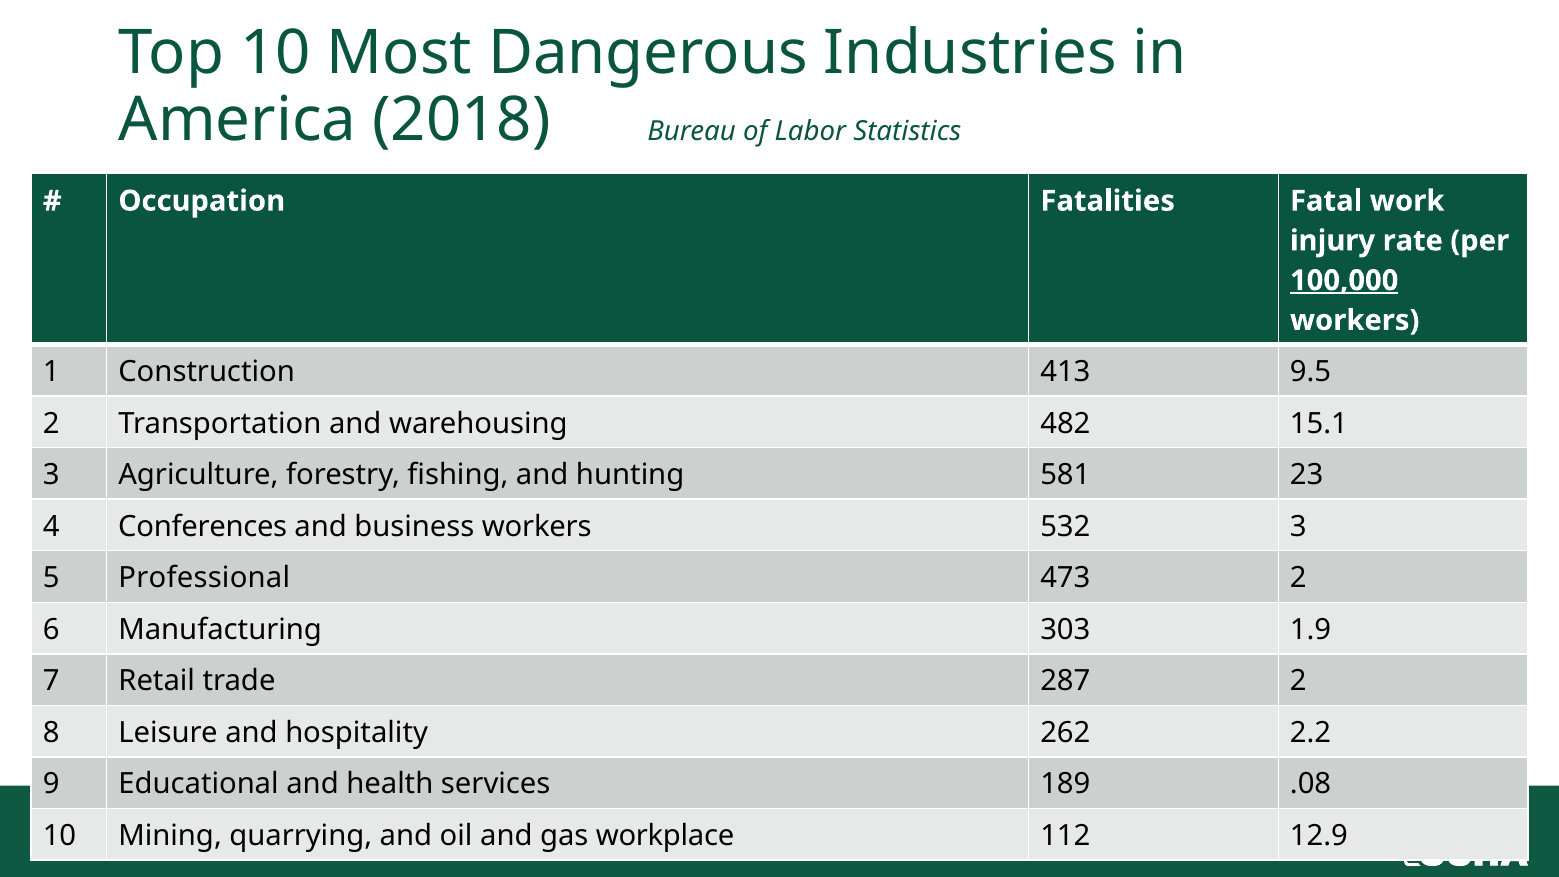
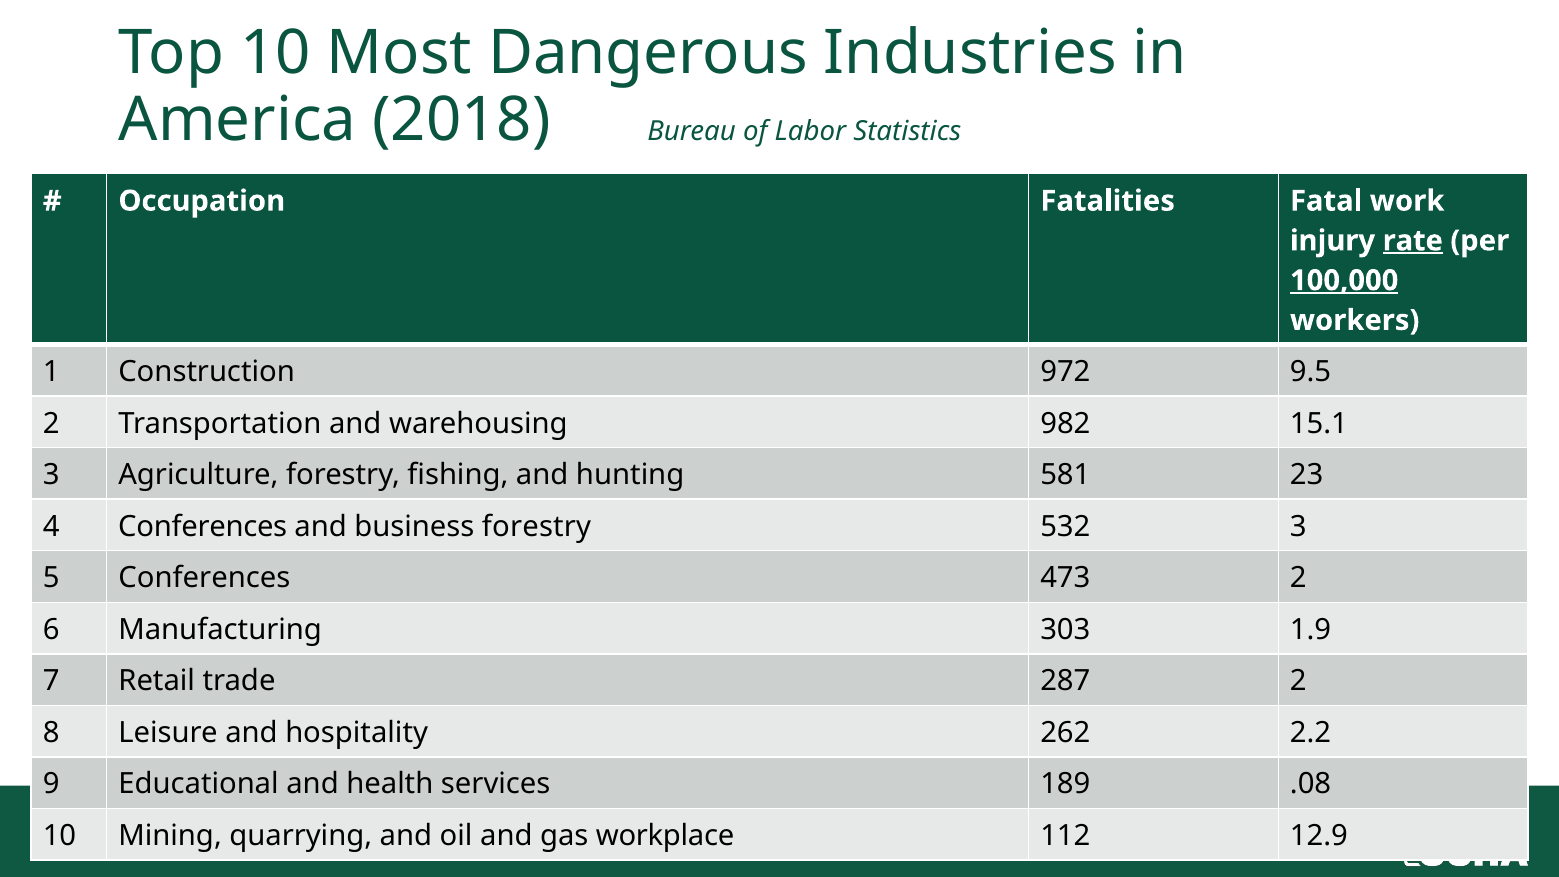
rate underline: none -> present (1413, 241)
413: 413 -> 972 (1065, 372)
482: 482 -> 982 (1065, 423)
business workers: workers -> forestry (537, 526)
5 Professional: Professional -> Conferences (204, 578)
